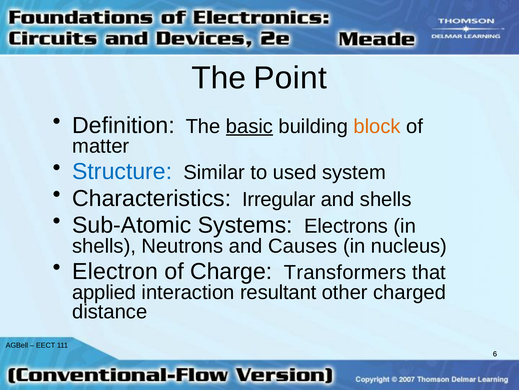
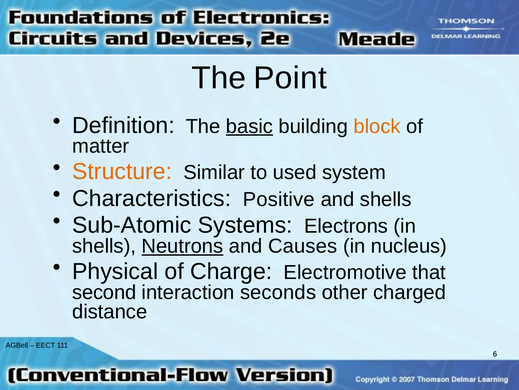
Structure colour: blue -> orange (122, 171)
Irregular: Irregular -> Positive (279, 199)
Neutrons underline: none -> present (182, 246)
Electron: Electron -> Physical (115, 271)
Transformers: Transformers -> Electromotive (345, 272)
applied: applied -> second (104, 292)
resultant: resultant -> seconds (278, 292)
